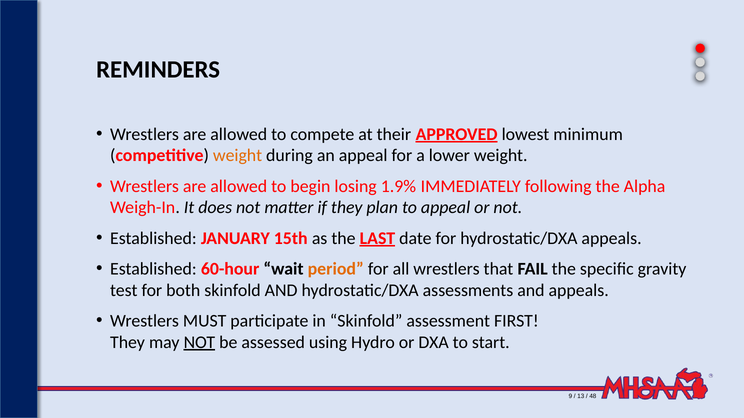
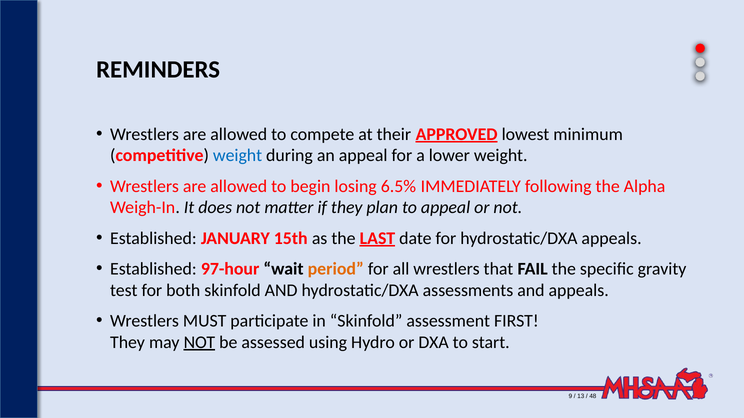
weight colour: orange -> blue (238, 156)
1.9%: 1.9% -> 6.5% (398, 186)
60-hour: 60-hour -> 97-hour (230, 269)
